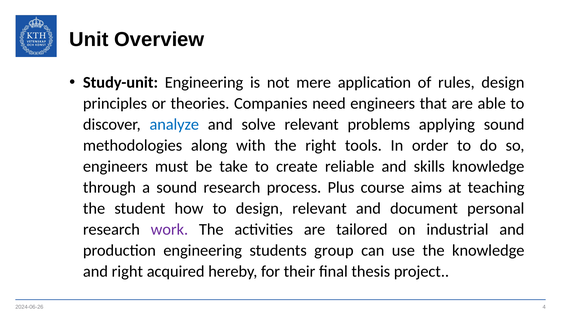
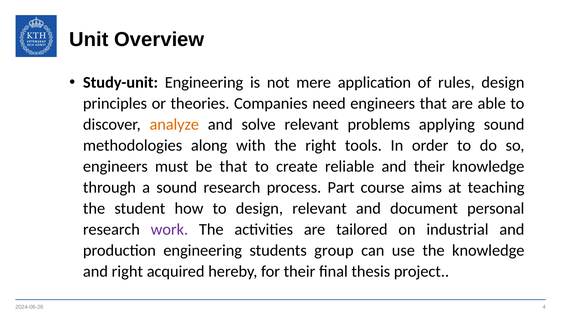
analyze colour: blue -> orange (174, 125)
be take: take -> that (233, 167)
and skills: skills -> their (429, 167)
Plus: Plus -> Part (341, 188)
